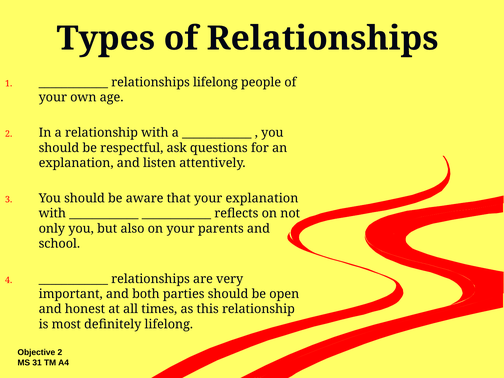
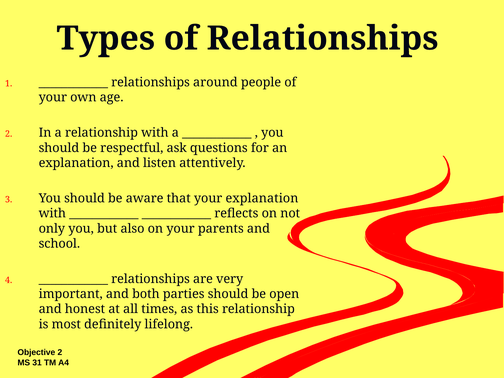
relationships lifelong: lifelong -> around (215, 82)
